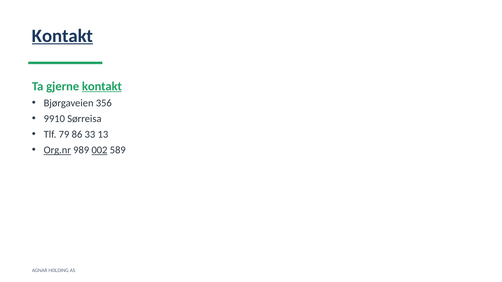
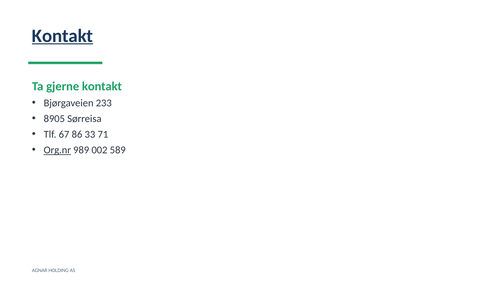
kontakt underline: present -> none (102, 86)
356: 356 -> 233 (104, 103)
9910: 9910 -> 8905 (54, 119)
79: 79 -> 67 (64, 135)
13: 13 -> 71 (103, 135)
002 underline: present -> none (99, 150)
